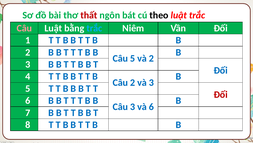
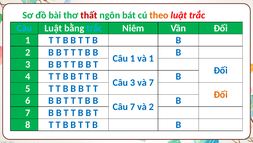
theo colour: black -> orange (159, 15)
Câu colour: pink -> light blue (24, 28)
Câu 5: 5 -> 1 (133, 58)
và 2: 2 -> 1 (151, 58)
Câu 2: 2 -> 3 (133, 82)
và 3: 3 -> 7 (151, 82)
Đối colour: red -> orange (221, 94)
Câu 3: 3 -> 7 (133, 106)
và 6: 6 -> 2 (151, 106)
